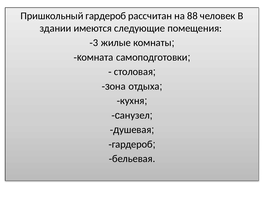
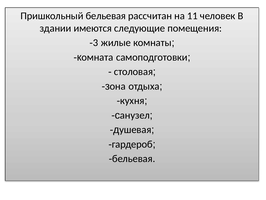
Пришкольный гардероб: гардероб -> бельевая (106, 16)
88: 88 -> 11 (192, 16)
